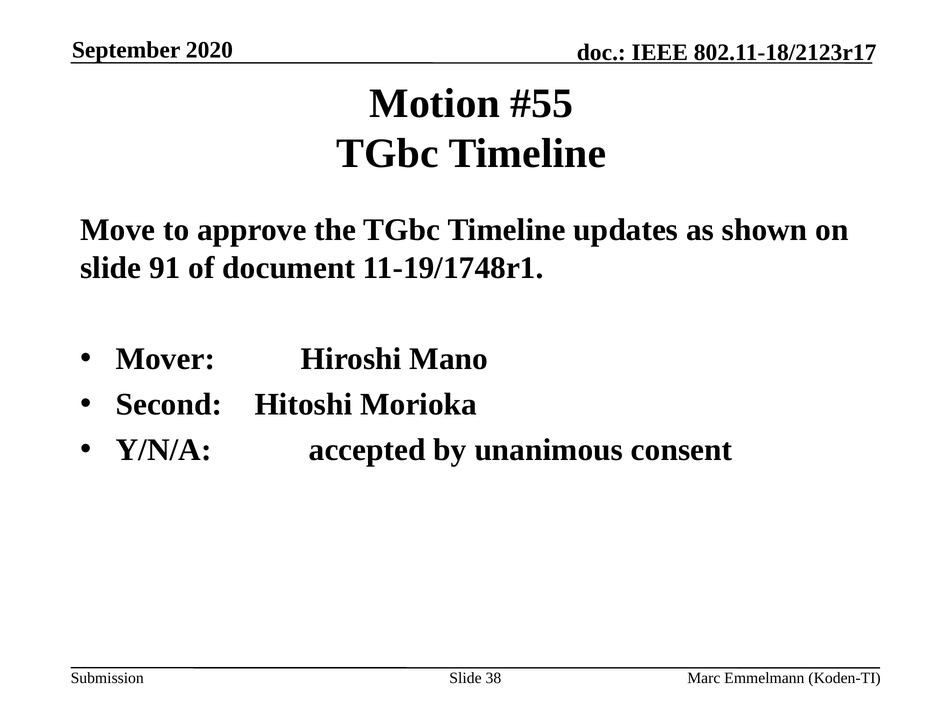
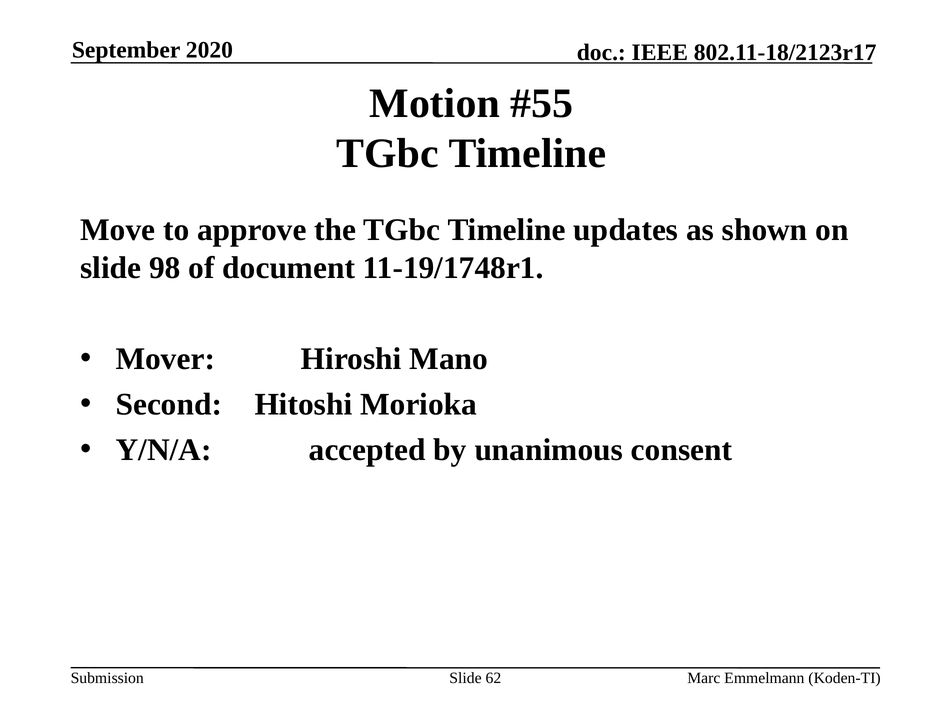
91: 91 -> 98 (165, 268)
38: 38 -> 62 (493, 678)
